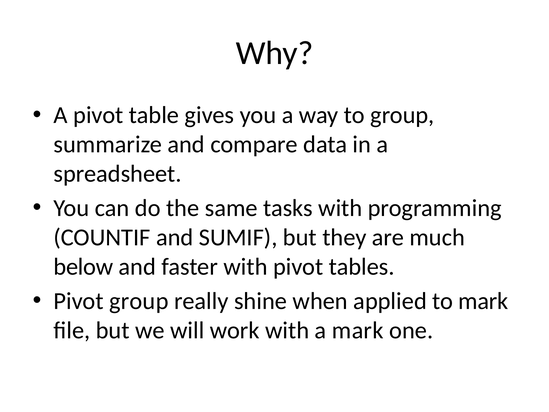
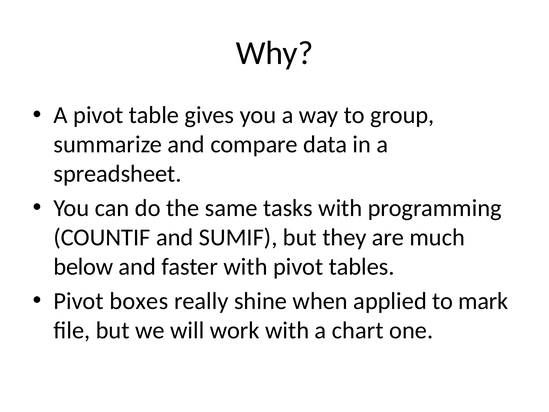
Pivot group: group -> boxes (139, 301)
a mark: mark -> chart (358, 330)
